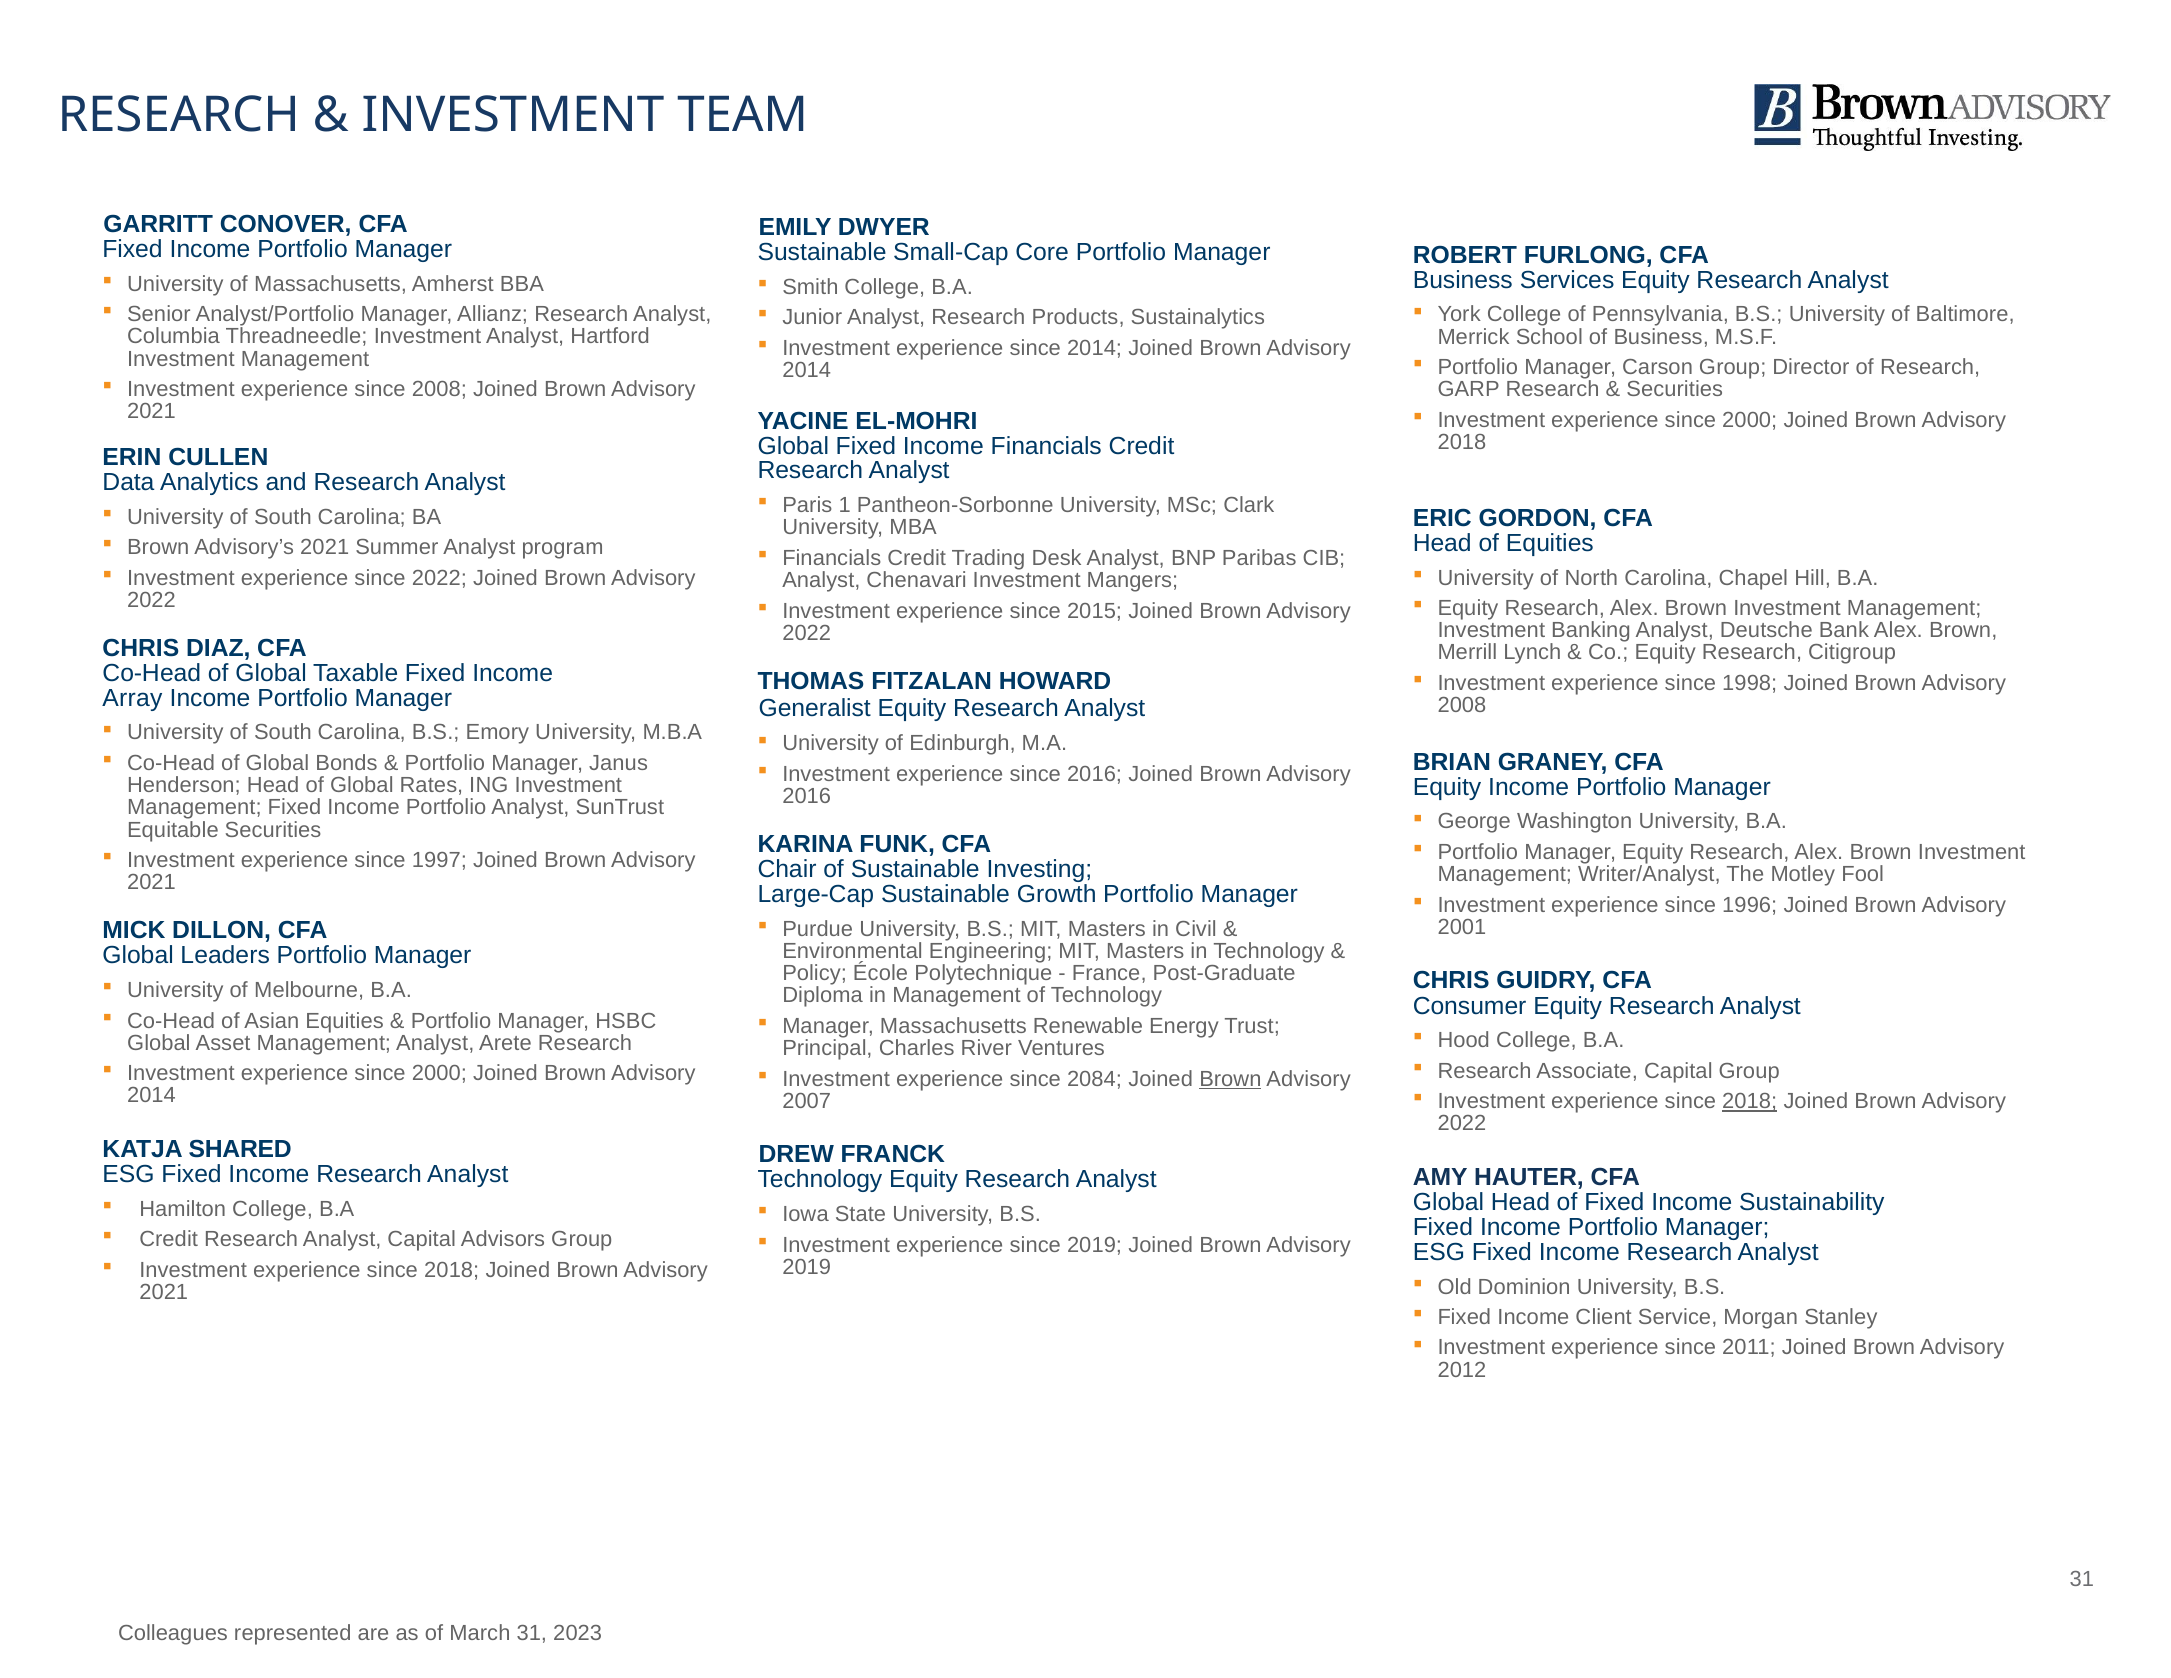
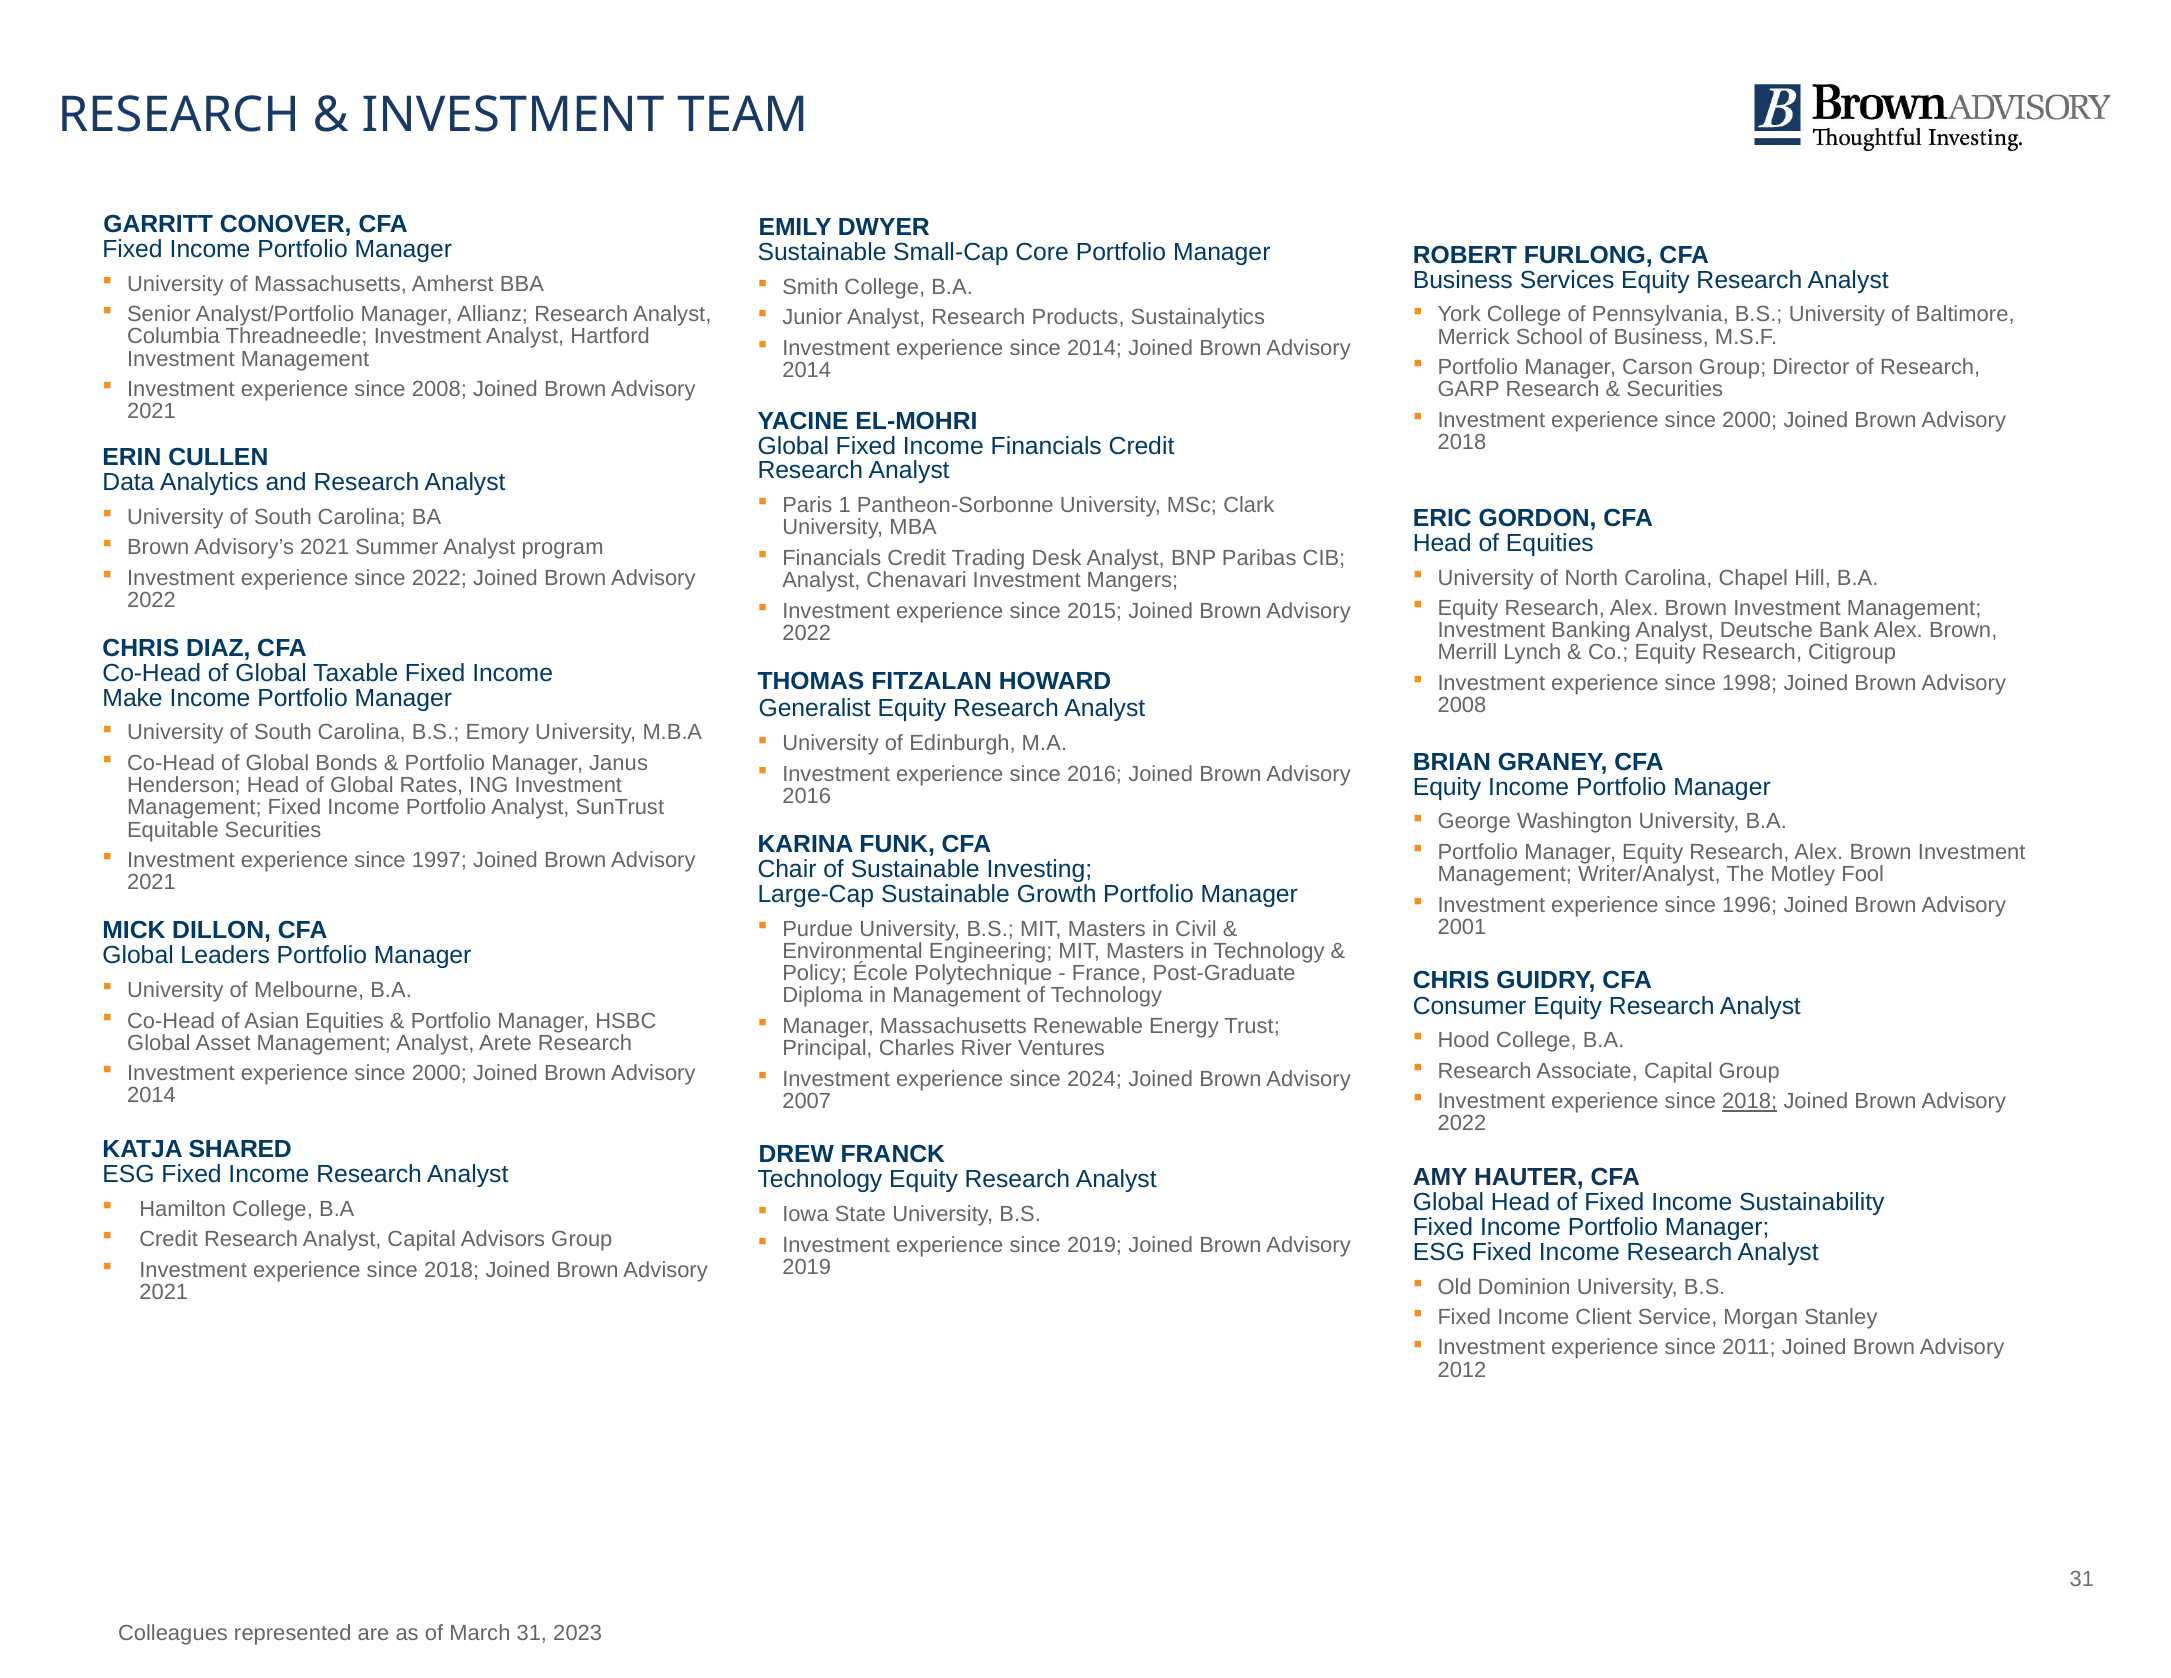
Array: Array -> Make (133, 698)
2084: 2084 -> 2024 (1094, 1079)
Brown underline: present -> none (1230, 1079)
